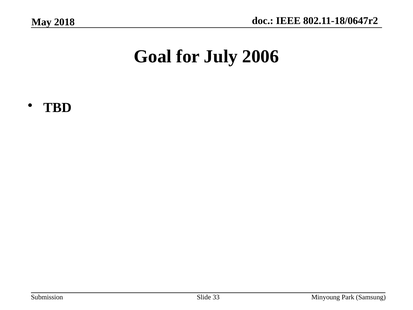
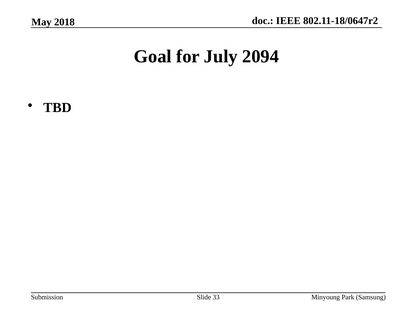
2006: 2006 -> 2094 (261, 56)
